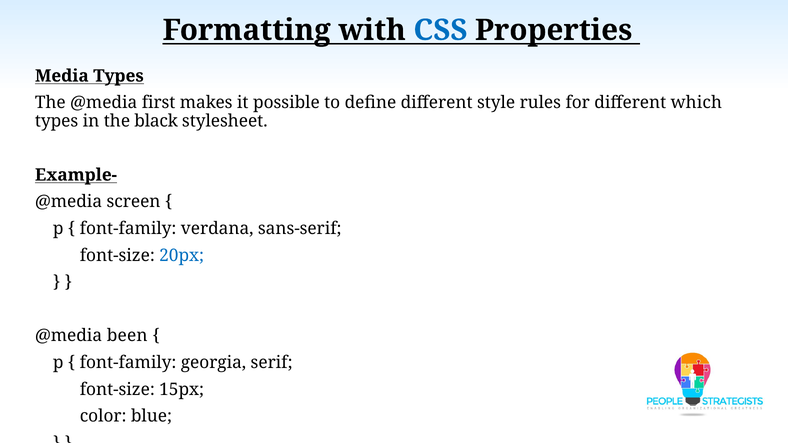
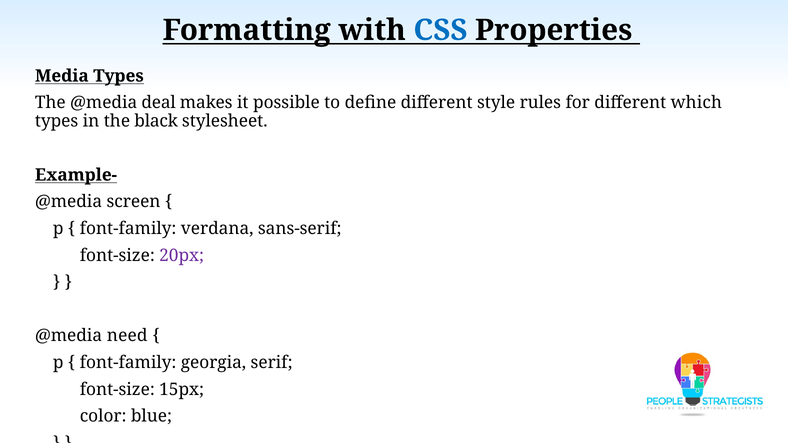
first: first -> deal (159, 103)
20px colour: blue -> purple (182, 256)
been: been -> need (127, 336)
